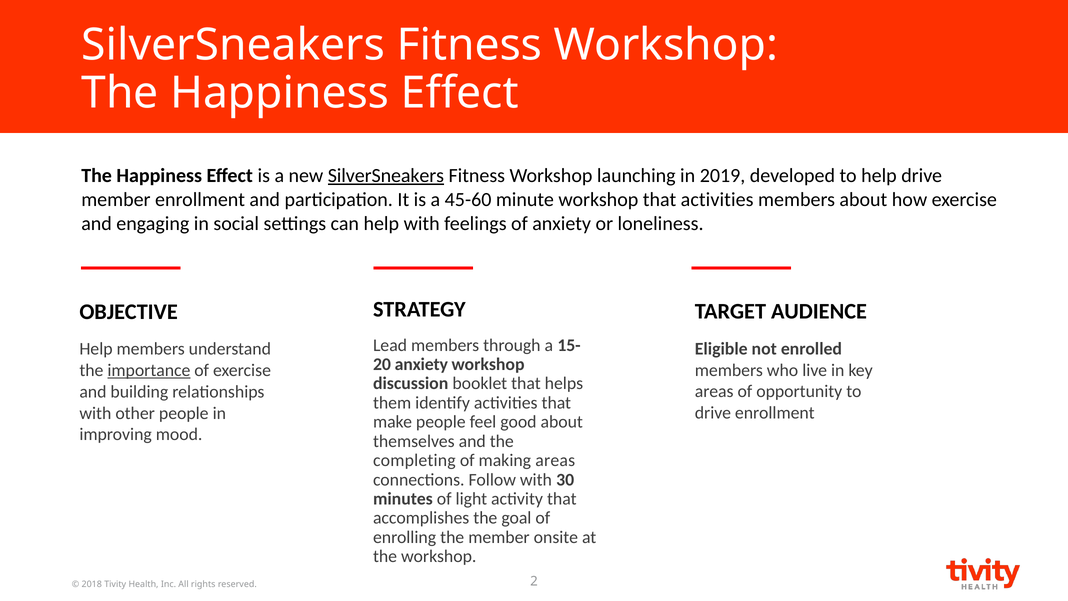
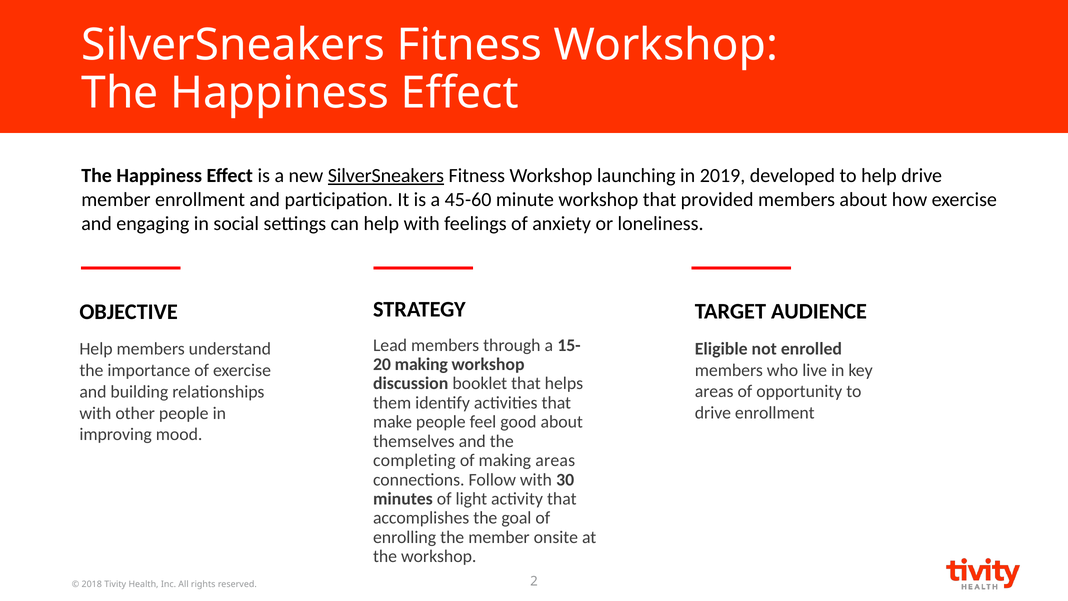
that activities: activities -> provided (717, 200)
anxiety: anxiety -> making (421, 364)
importance underline: present -> none (149, 370)
